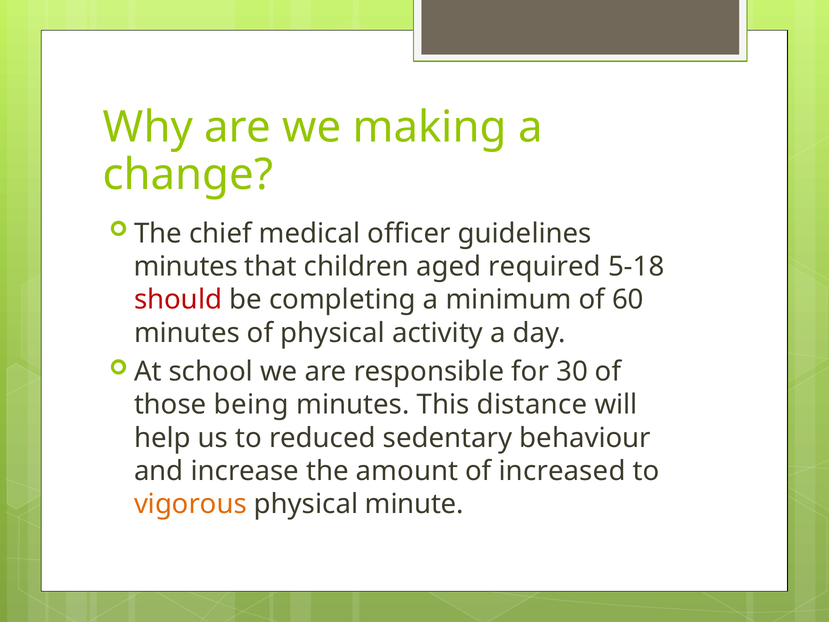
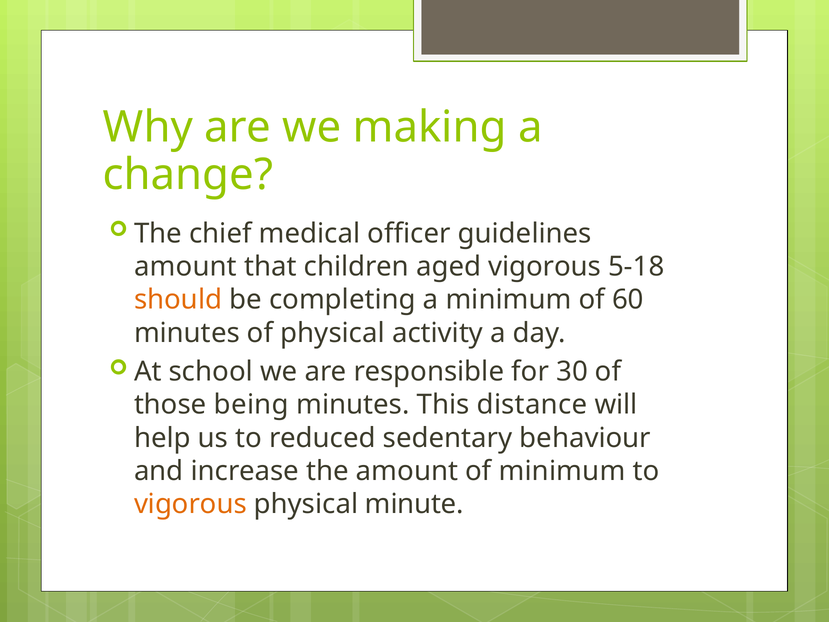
minutes: minutes -> amount (185, 267)
aged required: required -> vigorous (545, 267)
should colour: red -> orange (178, 300)
of increased: increased -> minimum (562, 471)
